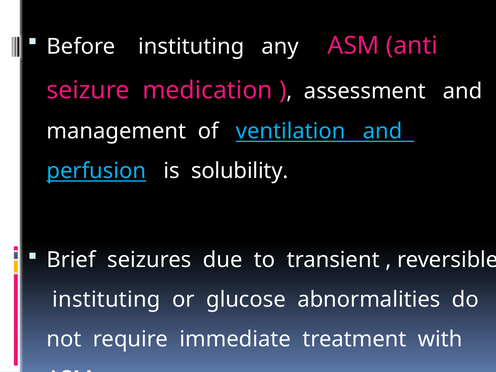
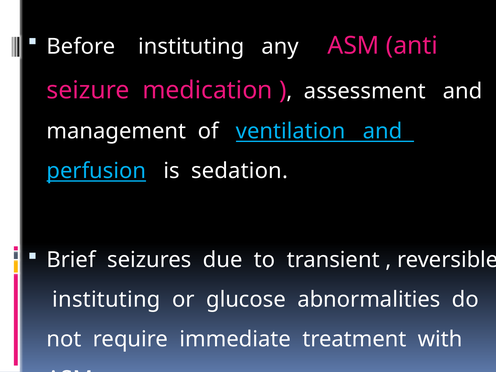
solubility: solubility -> sedation (240, 171)
